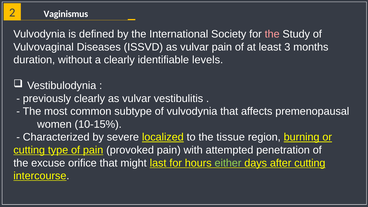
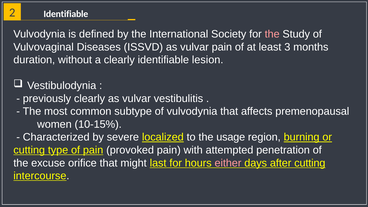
2 Vaginismus: Vaginismus -> Identifiable (66, 14)
levels: levels -> lesion (208, 60)
tissue: tissue -> usage (231, 137)
either colour: light green -> pink (228, 163)
